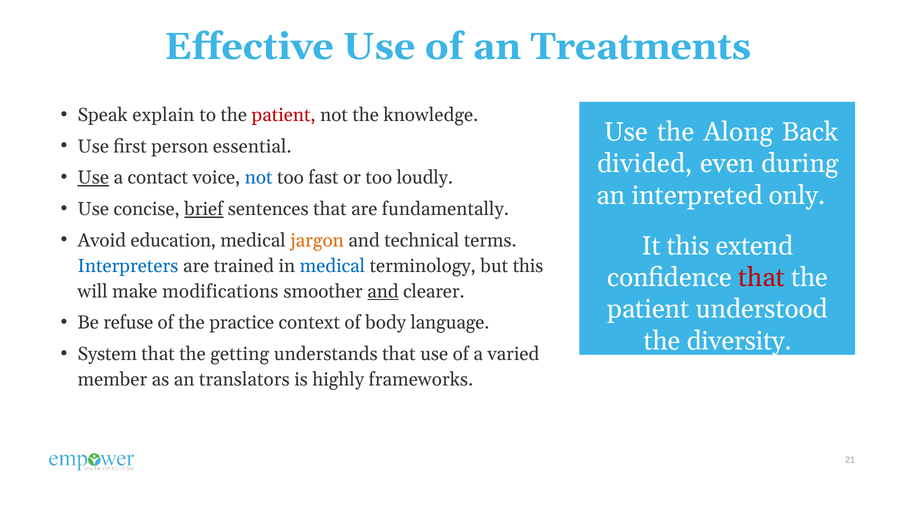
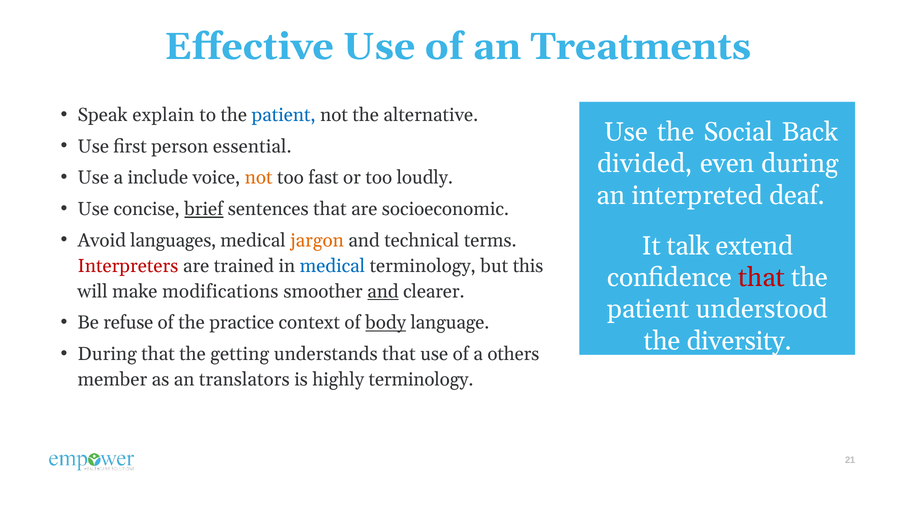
patient colour: red -> blue (284, 115)
knowledge: knowledge -> alternative (431, 115)
Along: Along -> Social (738, 132)
Use underline: present -> none (93, 178)
contact: contact -> include (158, 178)
not colour: blue -> orange (259, 178)
only: only -> deaf (797, 195)
fundamentally: fundamentally -> socioeconomic (445, 209)
education: education -> languages (173, 240)
It this: this -> talk (688, 246)
Interpreters colour: blue -> red (128, 266)
body underline: none -> present (386, 323)
System: System -> During (107, 354)
varied: varied -> others (513, 354)
highly frameworks: frameworks -> terminology (421, 379)
